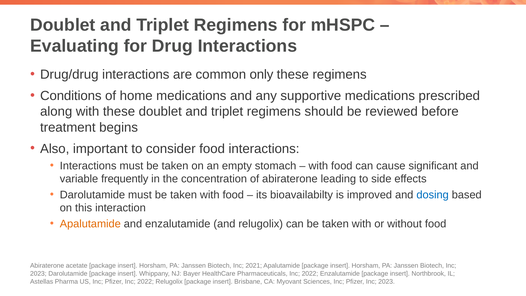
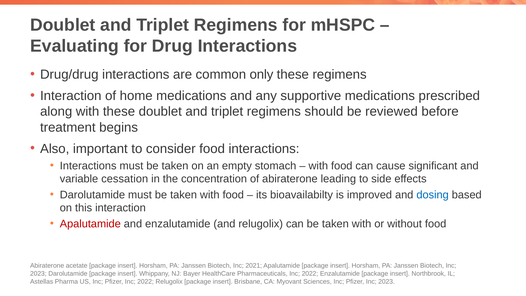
Conditions: Conditions -> Interaction (71, 96)
frequently: frequently -> cessation (125, 179)
Apalutamide colour: orange -> red (90, 224)
